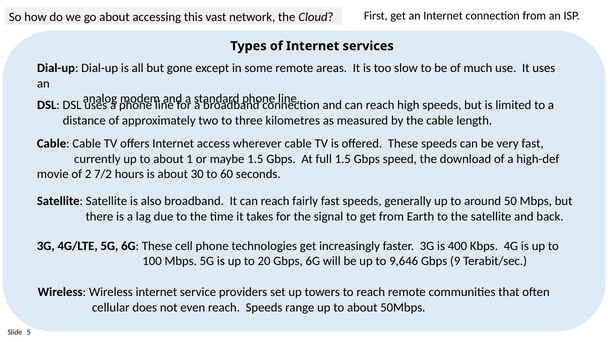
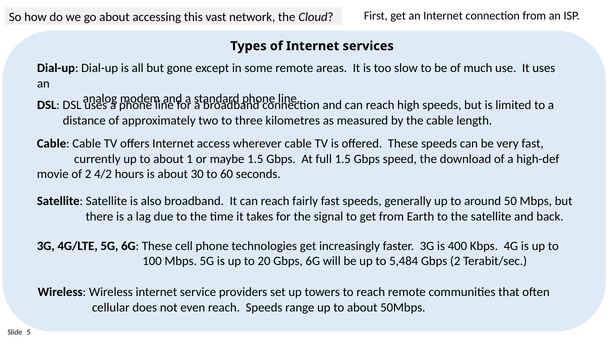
7/2: 7/2 -> 4/2 (103, 174)
9,646: 9,646 -> 5,484 (404, 261)
Gbps 9: 9 -> 2 (455, 261)
